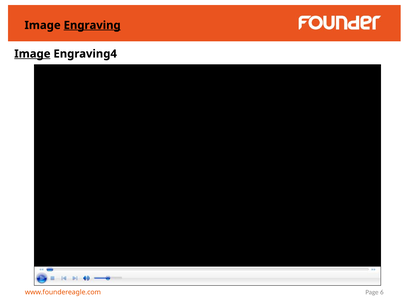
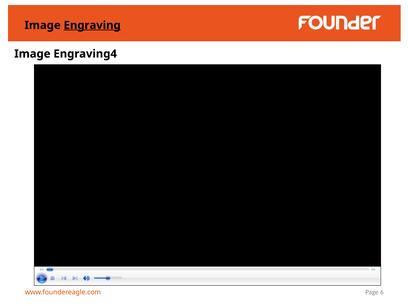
Image underline: present -> none (32, 54)
